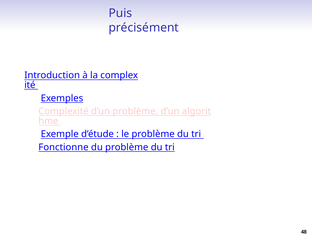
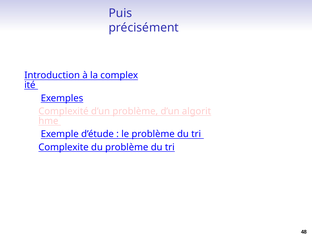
Fonctionne: Fonctionne -> Complexite (64, 147)
